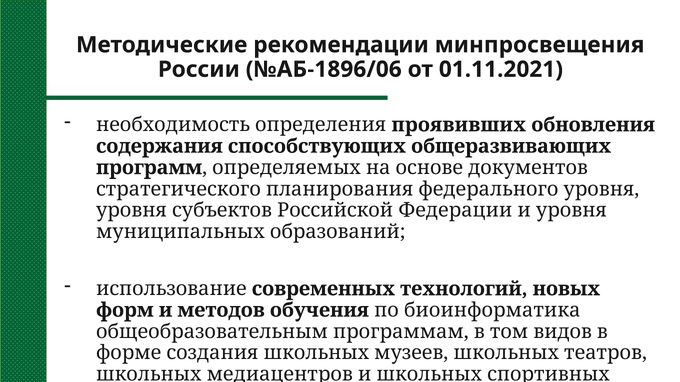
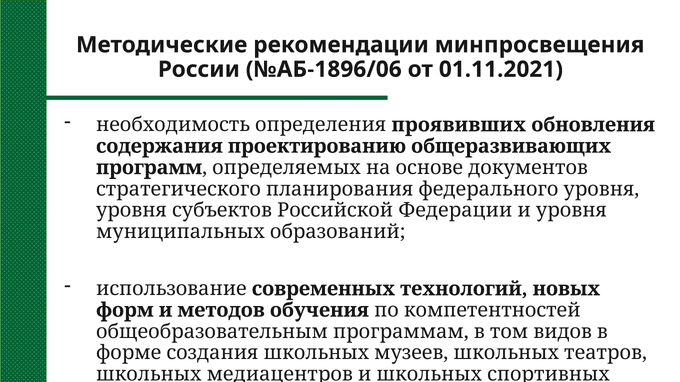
способствующих: способствующих -> проектированию (317, 146)
биоинформатика: биоинформатика -> компетентностей (492, 311)
